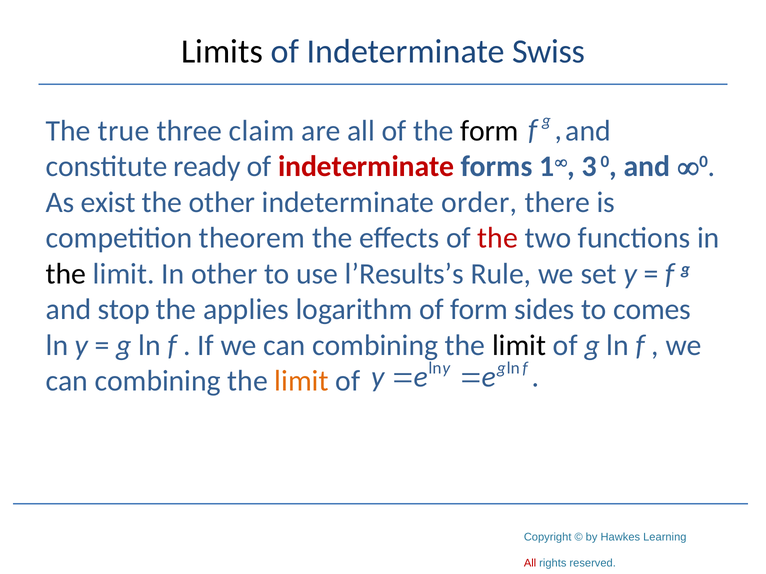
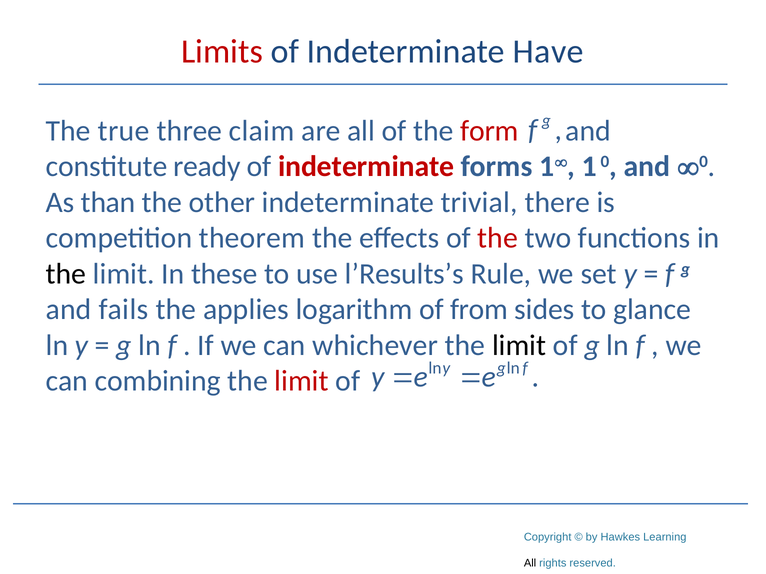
Limits colour: black -> red (222, 51)
Swiss: Swiss -> Have (548, 51)
form colour: black -> red (489, 131)
3: 3 -> 1 (589, 167)
exist: exist -> than (108, 203)
order: order -> trivial (479, 203)
In other: other -> these (224, 274)
stop: stop -> fails (123, 310)
of form: form -> from (479, 310)
comes: comes -> glance (652, 310)
If we can combining: combining -> whichever (375, 346)
limit colour: orange -> red (302, 381)
All colour: red -> black (530, 564)
